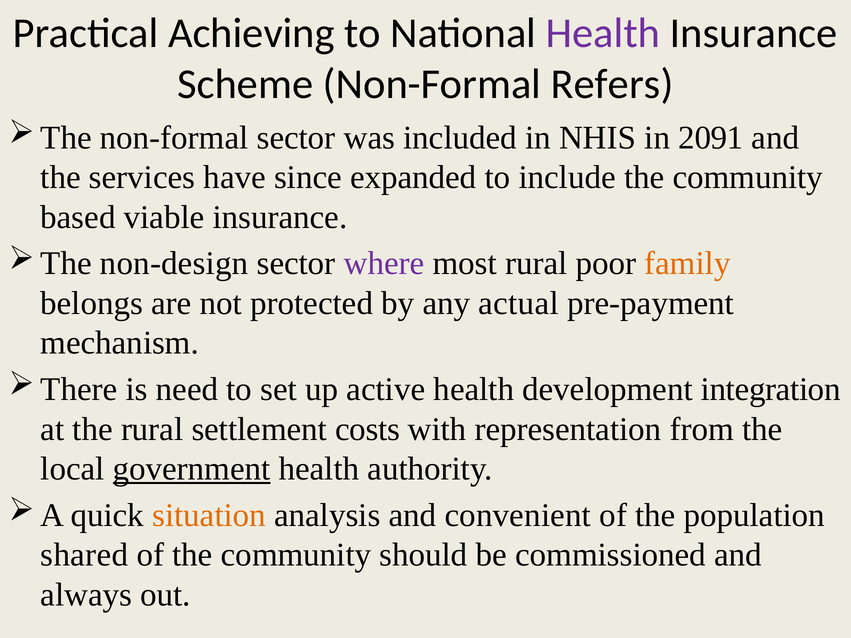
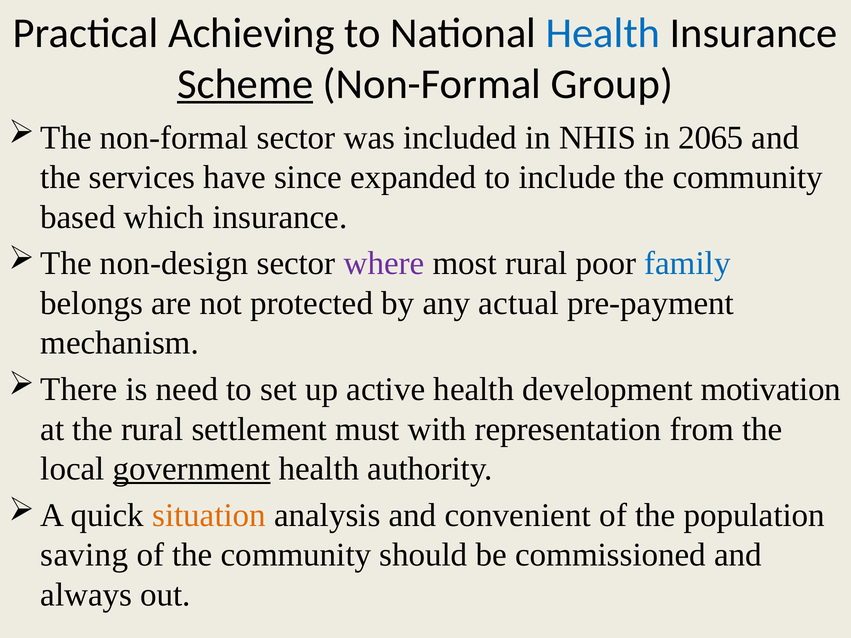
Health colour: purple -> blue (603, 33)
Scheme underline: none -> present (245, 84)
Refers: Refers -> Group (612, 84)
2091: 2091 -> 2065 (711, 138)
viable: viable -> which (164, 217)
family colour: orange -> blue (687, 264)
integration: integration -> motivation (771, 390)
costs: costs -> must (367, 429)
shared: shared -> saving (84, 555)
